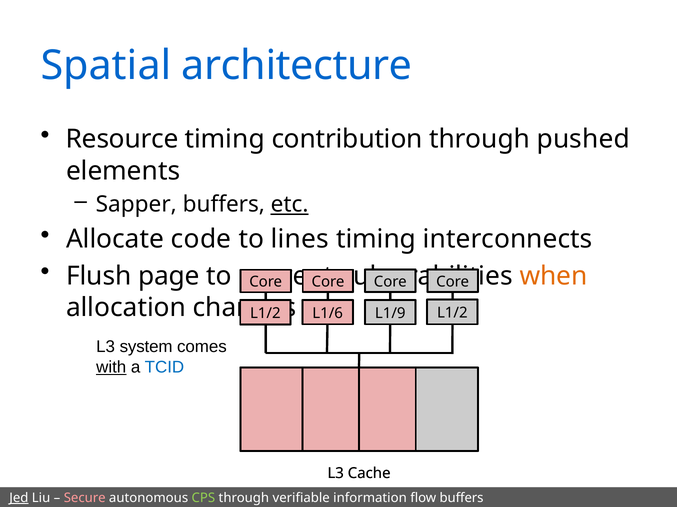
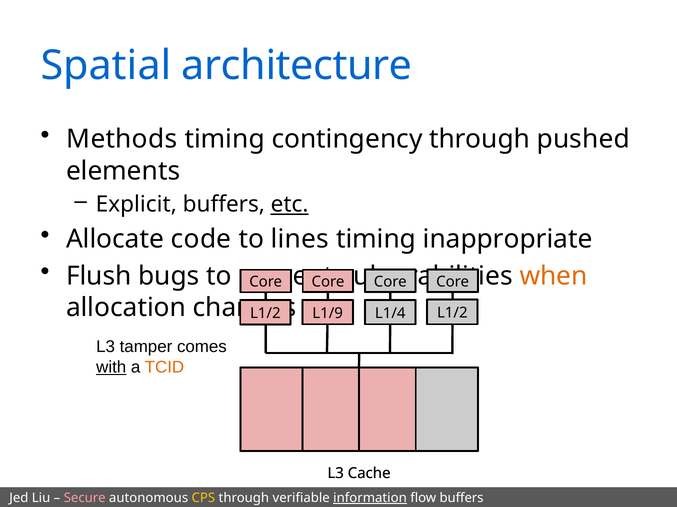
Resource: Resource -> Methods (122, 140)
contribution: contribution -> contingency (347, 140)
Sapper: Sapper -> Explicit (136, 205)
interconnects: interconnects -> inappropriate (508, 240)
page: page -> bugs (169, 276)
L1/9: L1/9 -> L1/4 (390, 314)
L1/6: L1/6 -> L1/9 (328, 314)
system: system -> tamper (146, 347)
TCID colour: blue -> orange (164, 368)
Jed underline: present -> none (19, 499)
CPS colour: light green -> yellow (203, 499)
information underline: none -> present (370, 499)
